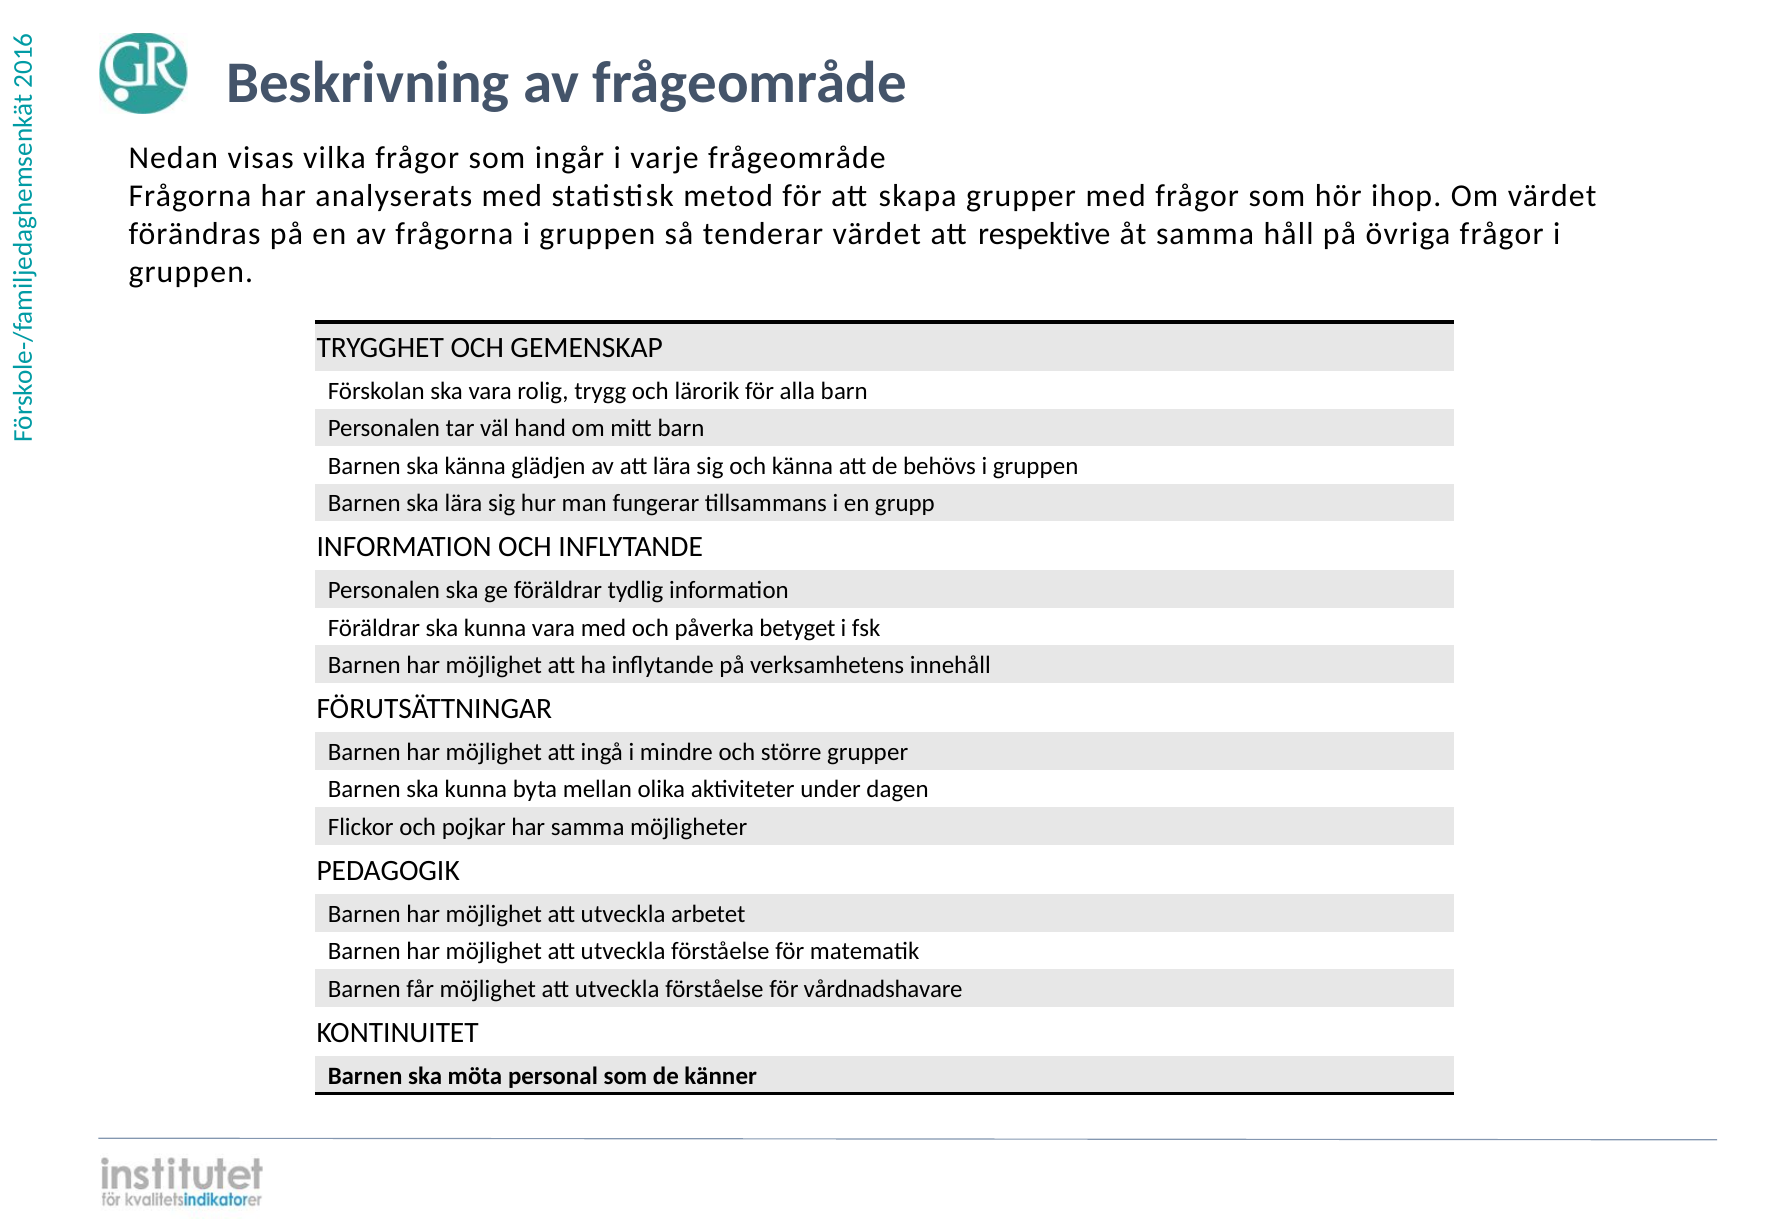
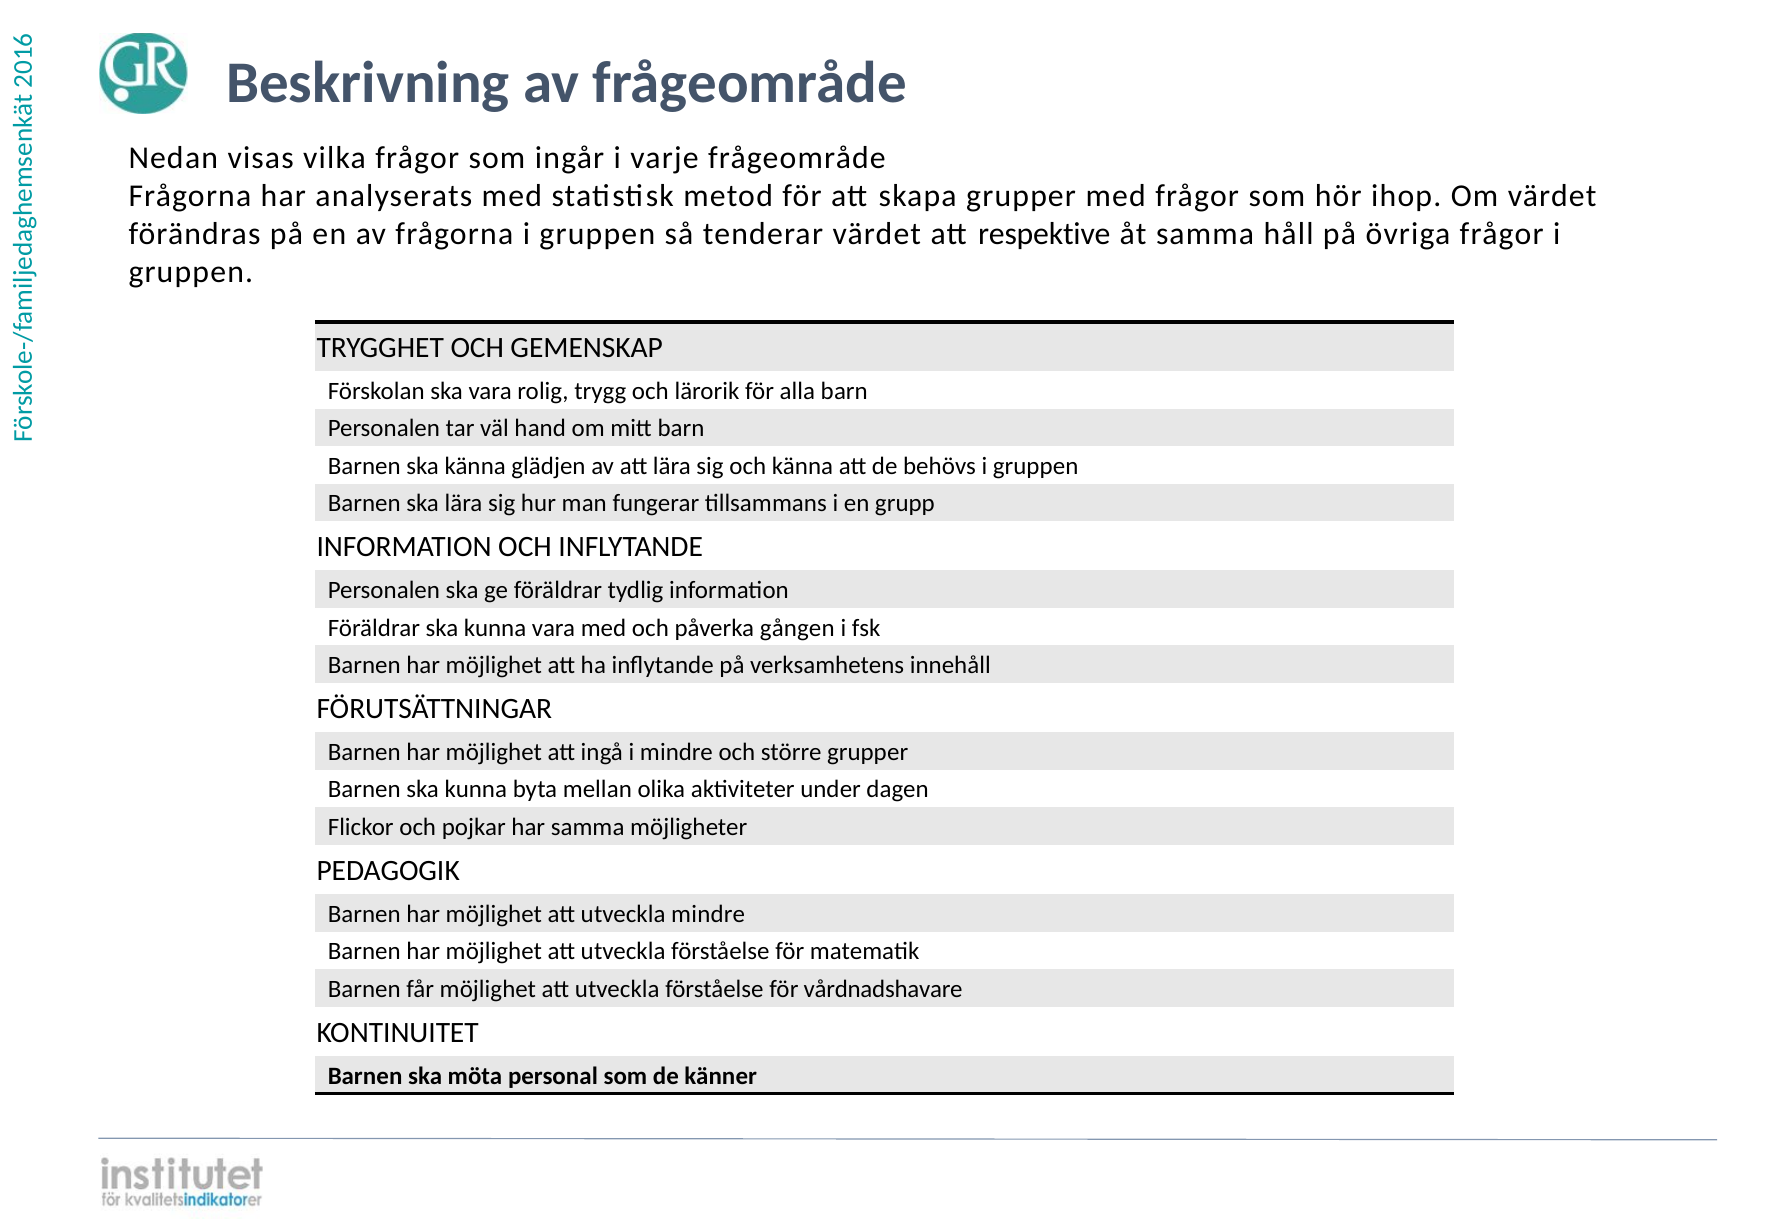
betyget: betyget -> gången (797, 628)
utveckla arbetet: arbetet -> mindre (708, 914)
